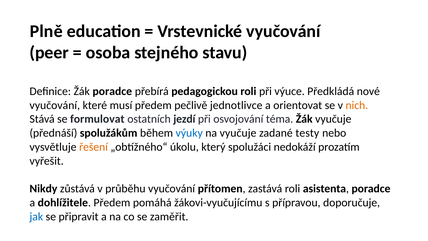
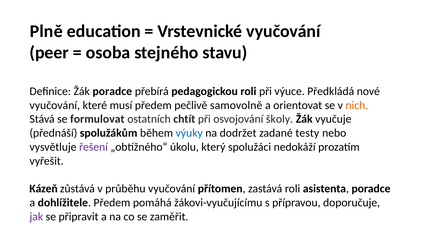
jednotlivce: jednotlivce -> samovolně (236, 105)
jezdí: jezdí -> chtít (184, 119)
téma: téma -> školy (280, 119)
na vyučuje: vyučuje -> dodržet (238, 133)
řešení colour: orange -> purple (93, 147)
Nikdy: Nikdy -> Kázeň (44, 189)
jak colour: blue -> purple (36, 216)
